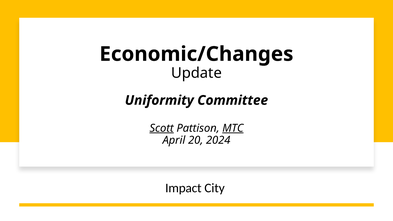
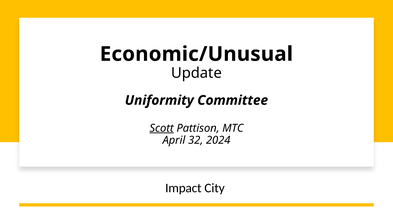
Economic/Changes: Economic/Changes -> Economic/Unusual (196, 54)
MTC underline: present -> none (233, 128)
20: 20 -> 32 (196, 140)
